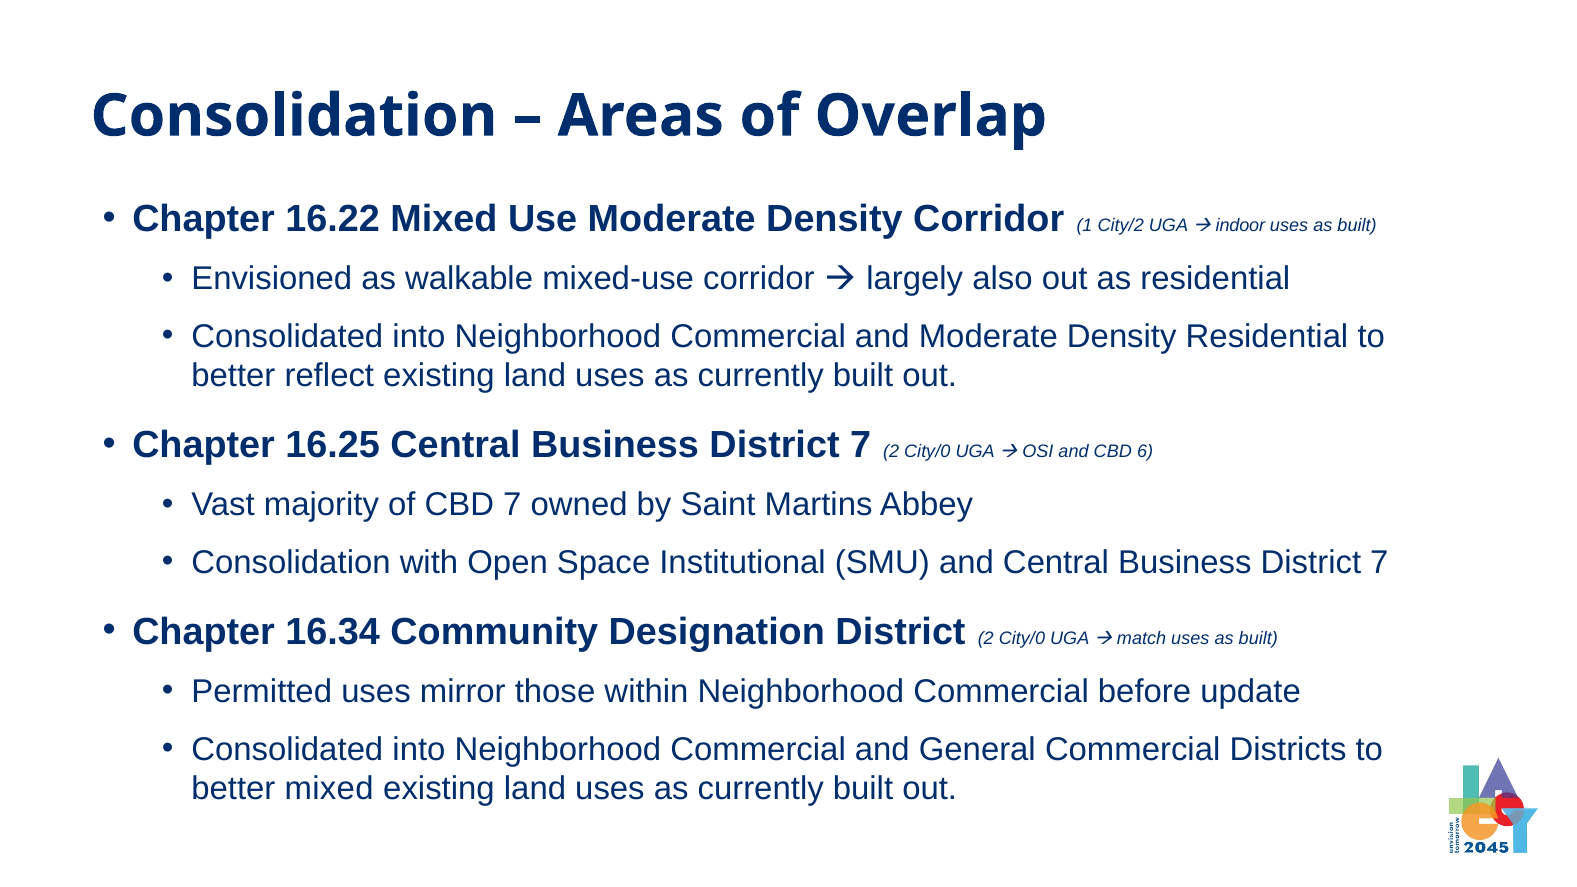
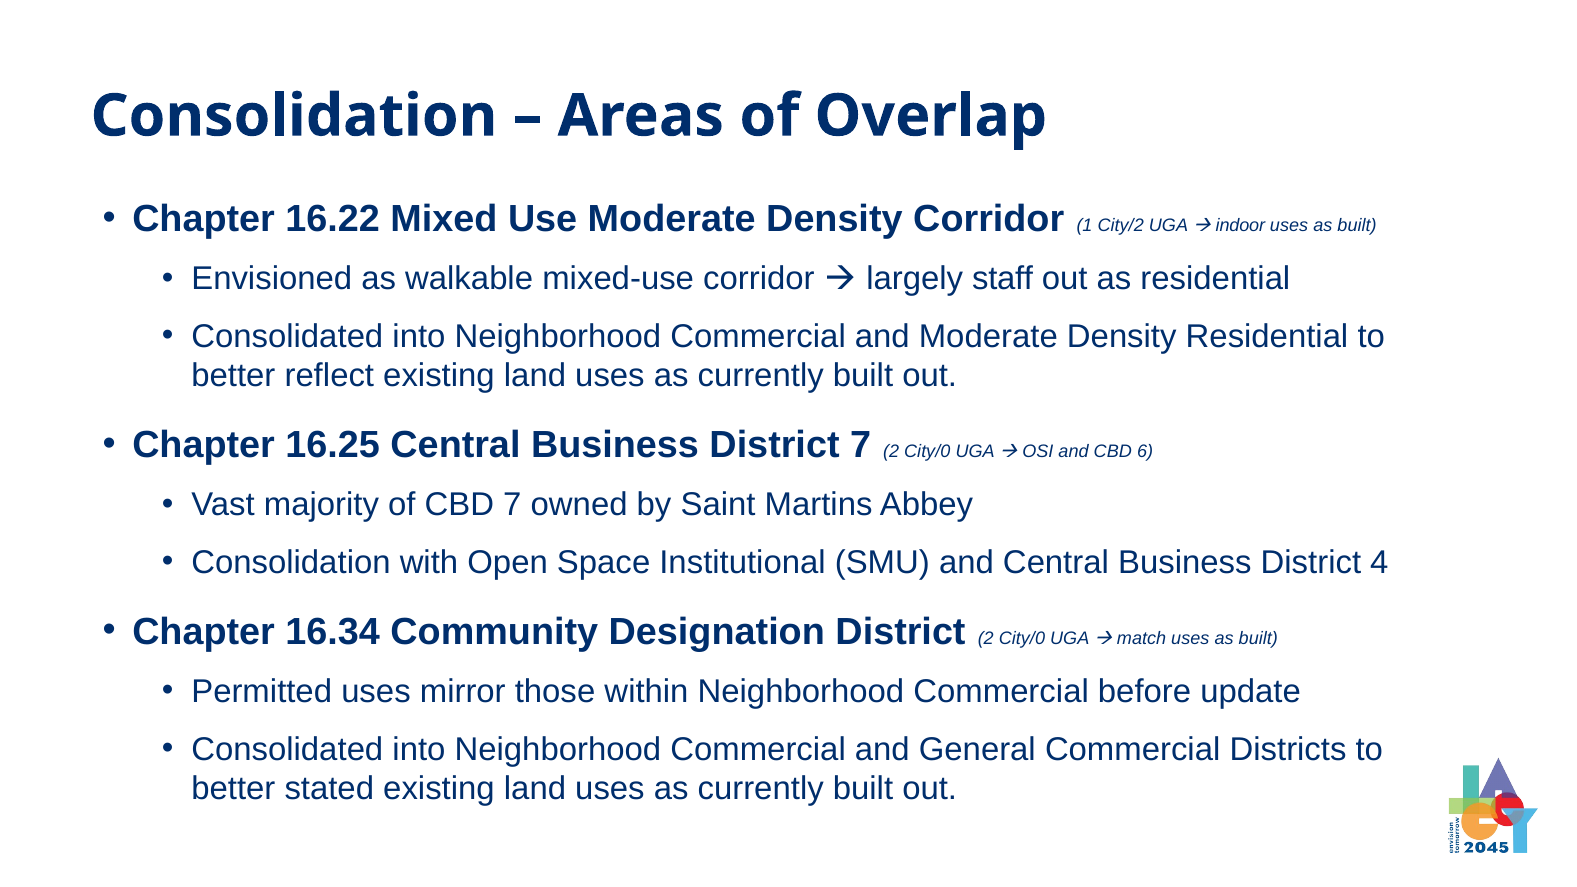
also: also -> staff (1003, 279)
7: 7 -> 4 (1379, 563)
better mixed: mixed -> stated (329, 789)
